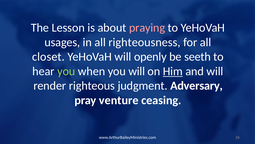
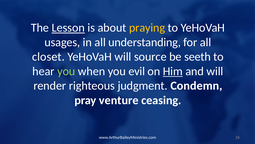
Lesson underline: none -> present (68, 28)
praying colour: pink -> yellow (147, 28)
righteousness: righteousness -> understanding (145, 42)
openly: openly -> source (150, 57)
you will: will -> evil (137, 71)
Adversary: Adversary -> Condemn (196, 85)
